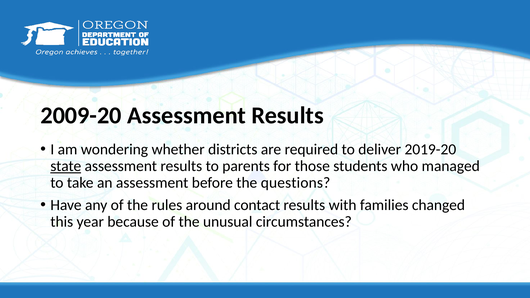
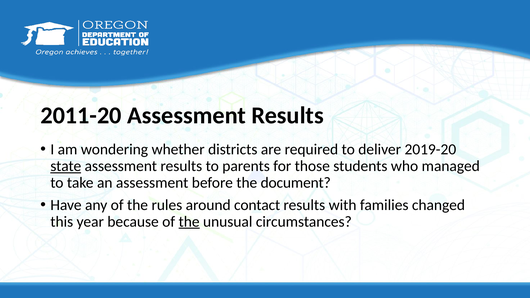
2009-20: 2009-20 -> 2011-20 (81, 116)
questions: questions -> document (296, 183)
the underline: none -> present (189, 222)
